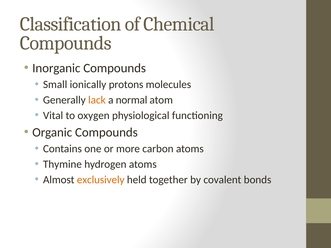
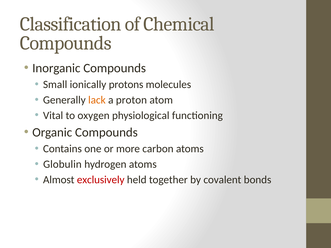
normal: normal -> proton (131, 100)
Thymine: Thymine -> Globulin (62, 164)
exclusively colour: orange -> red (101, 180)
